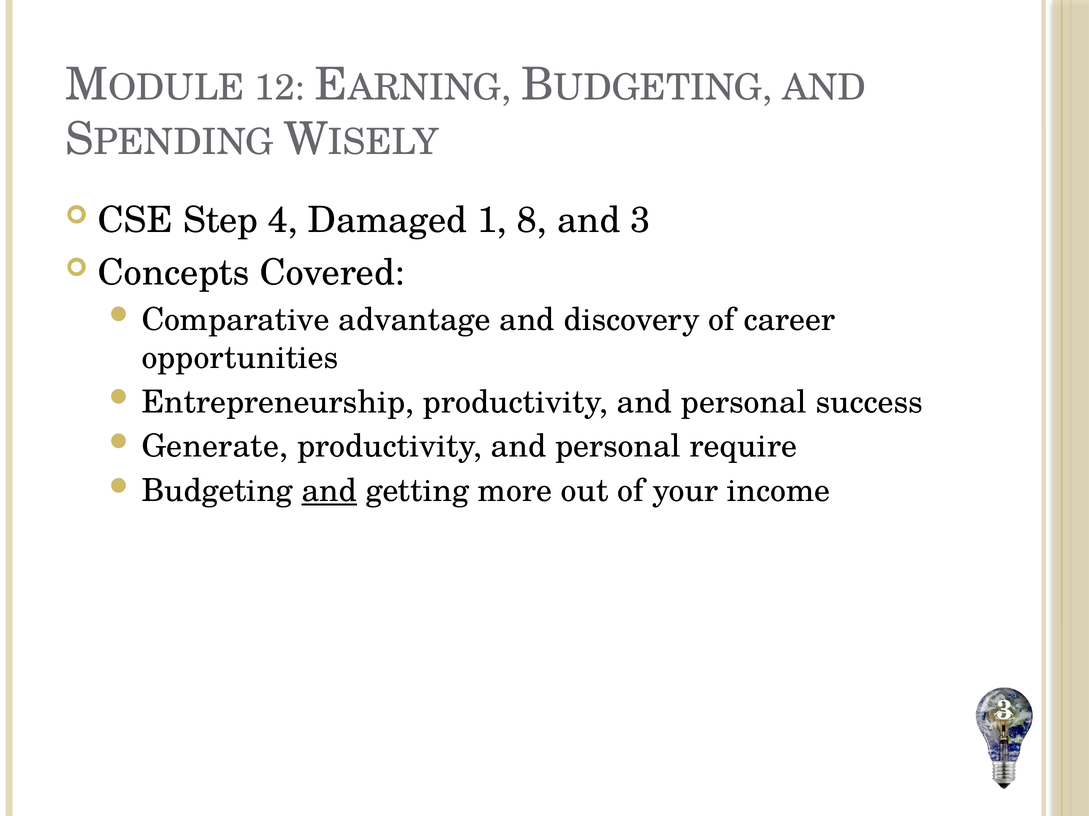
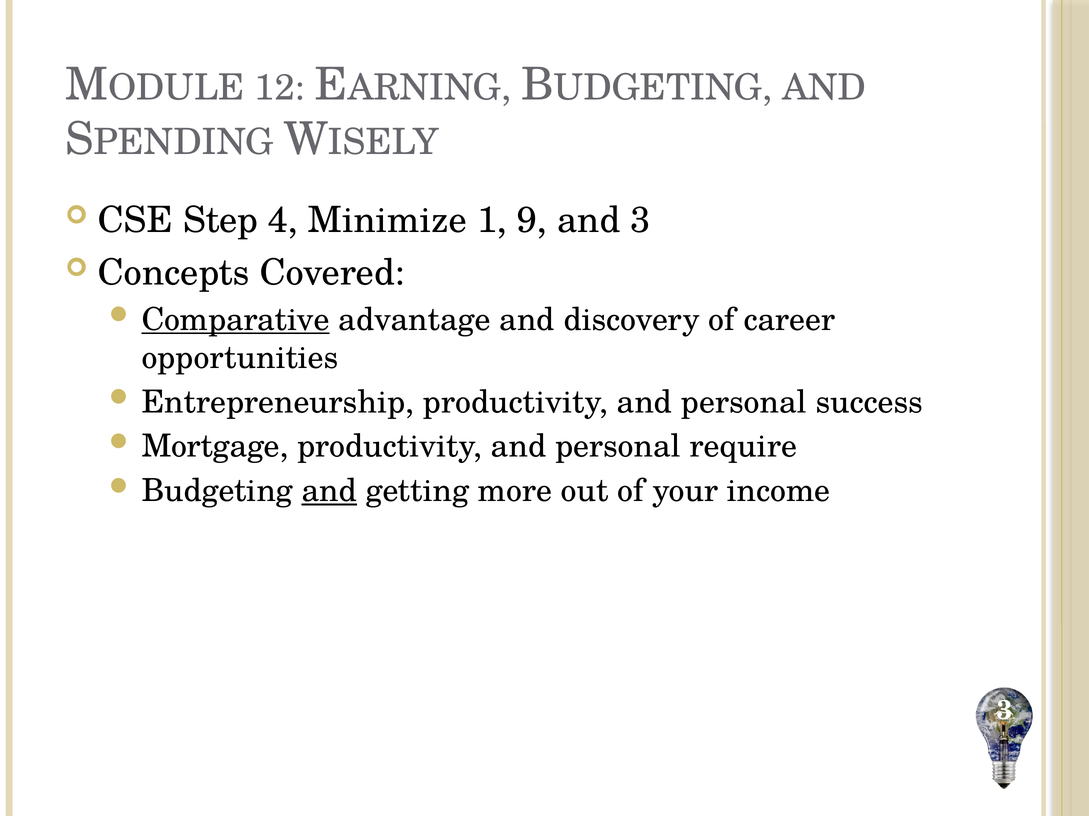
Damaged: Damaged -> Minimize (387, 220)
8: 8 -> 9 (532, 220)
Comparative underline: none -> present (236, 320)
Generate: Generate -> Mortgage (215, 447)
